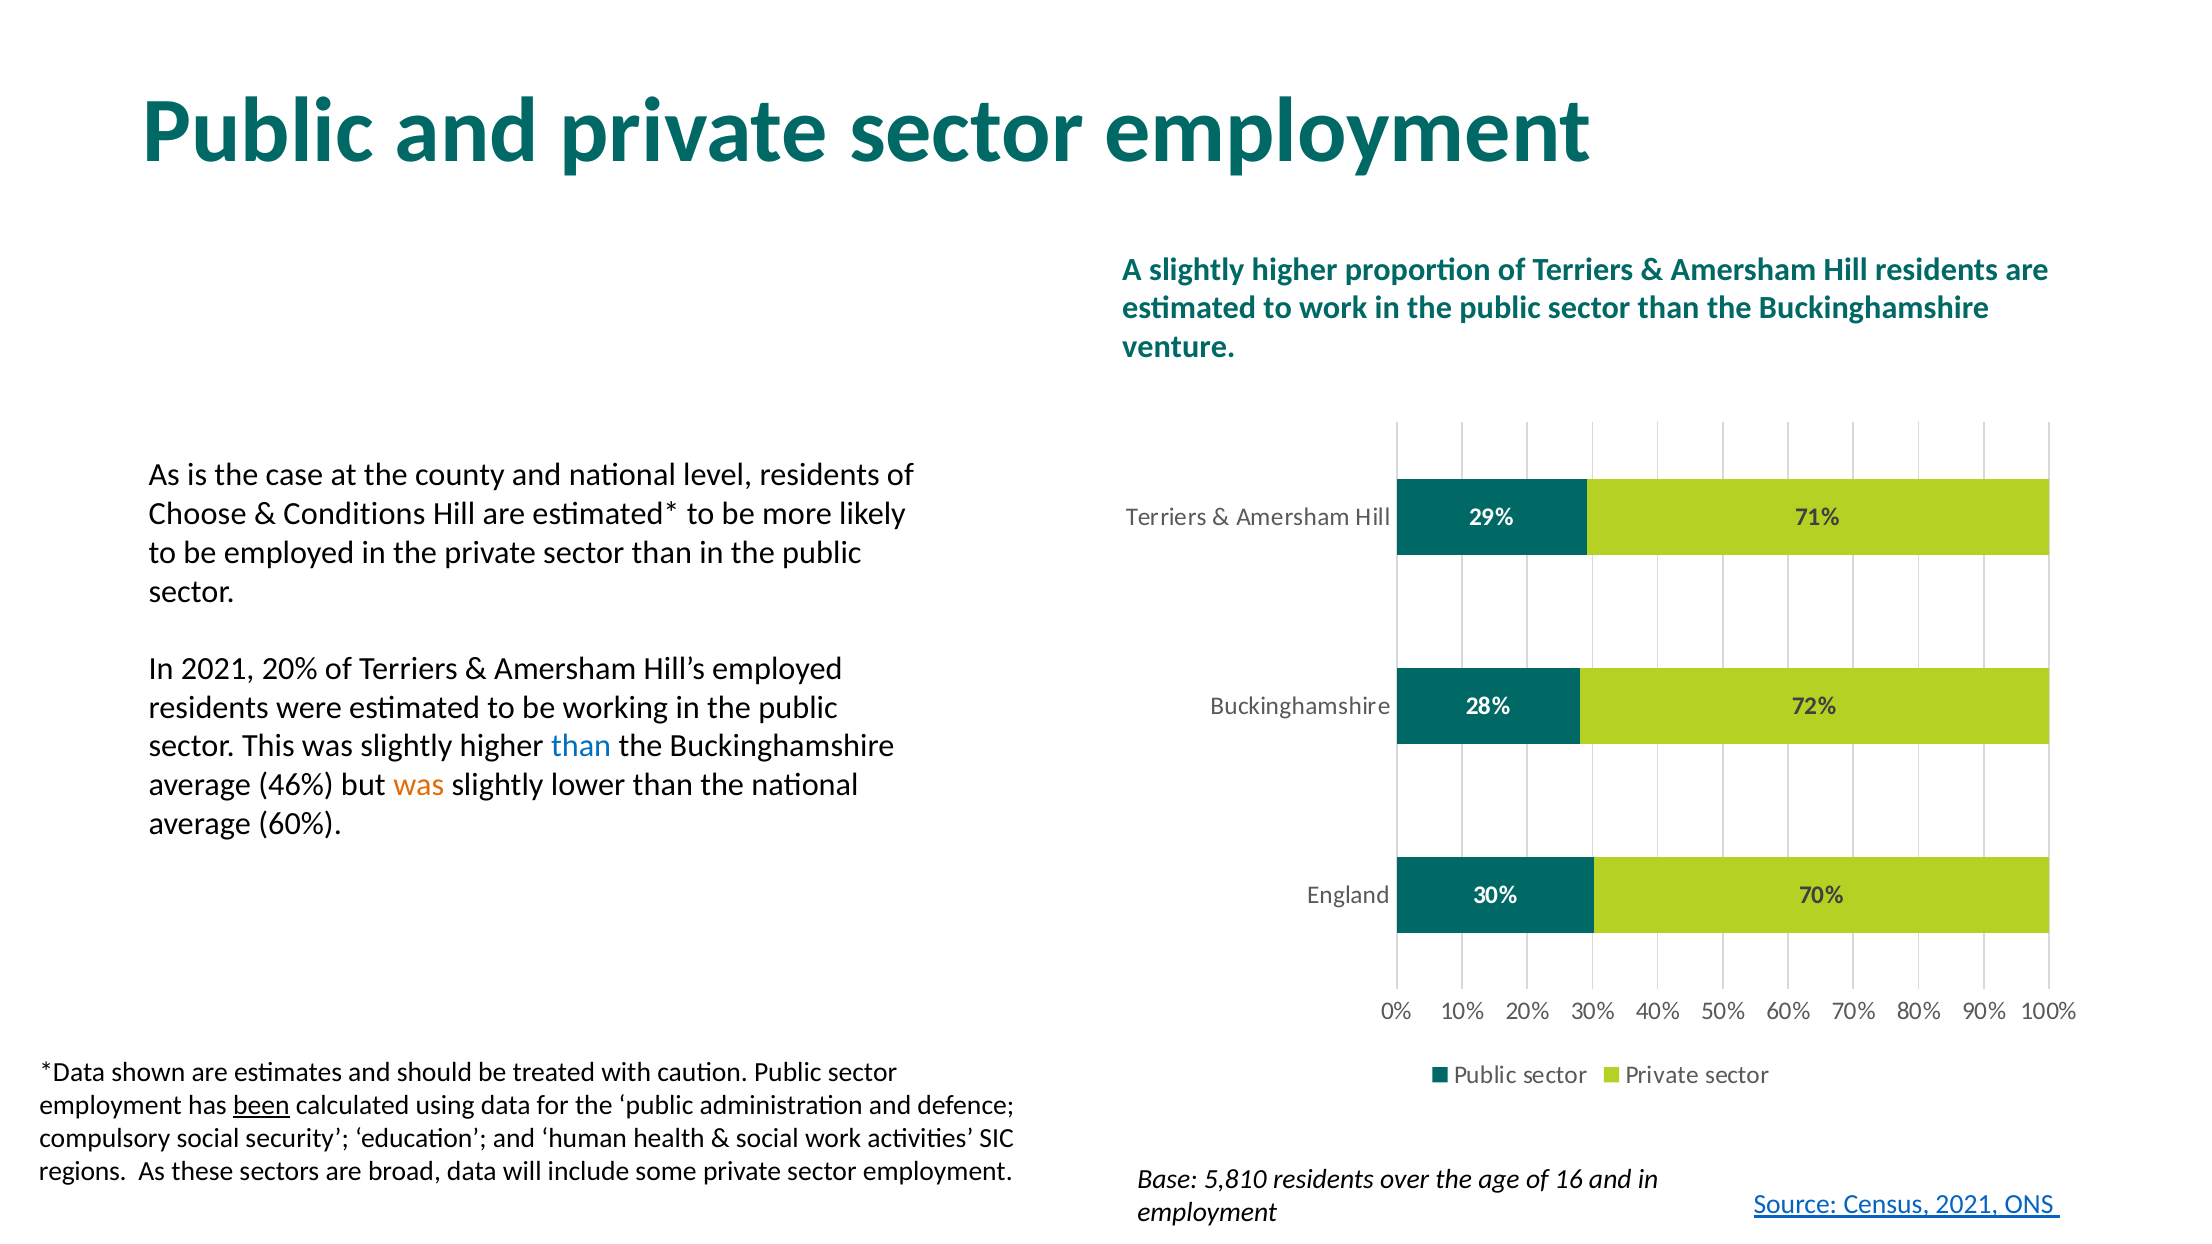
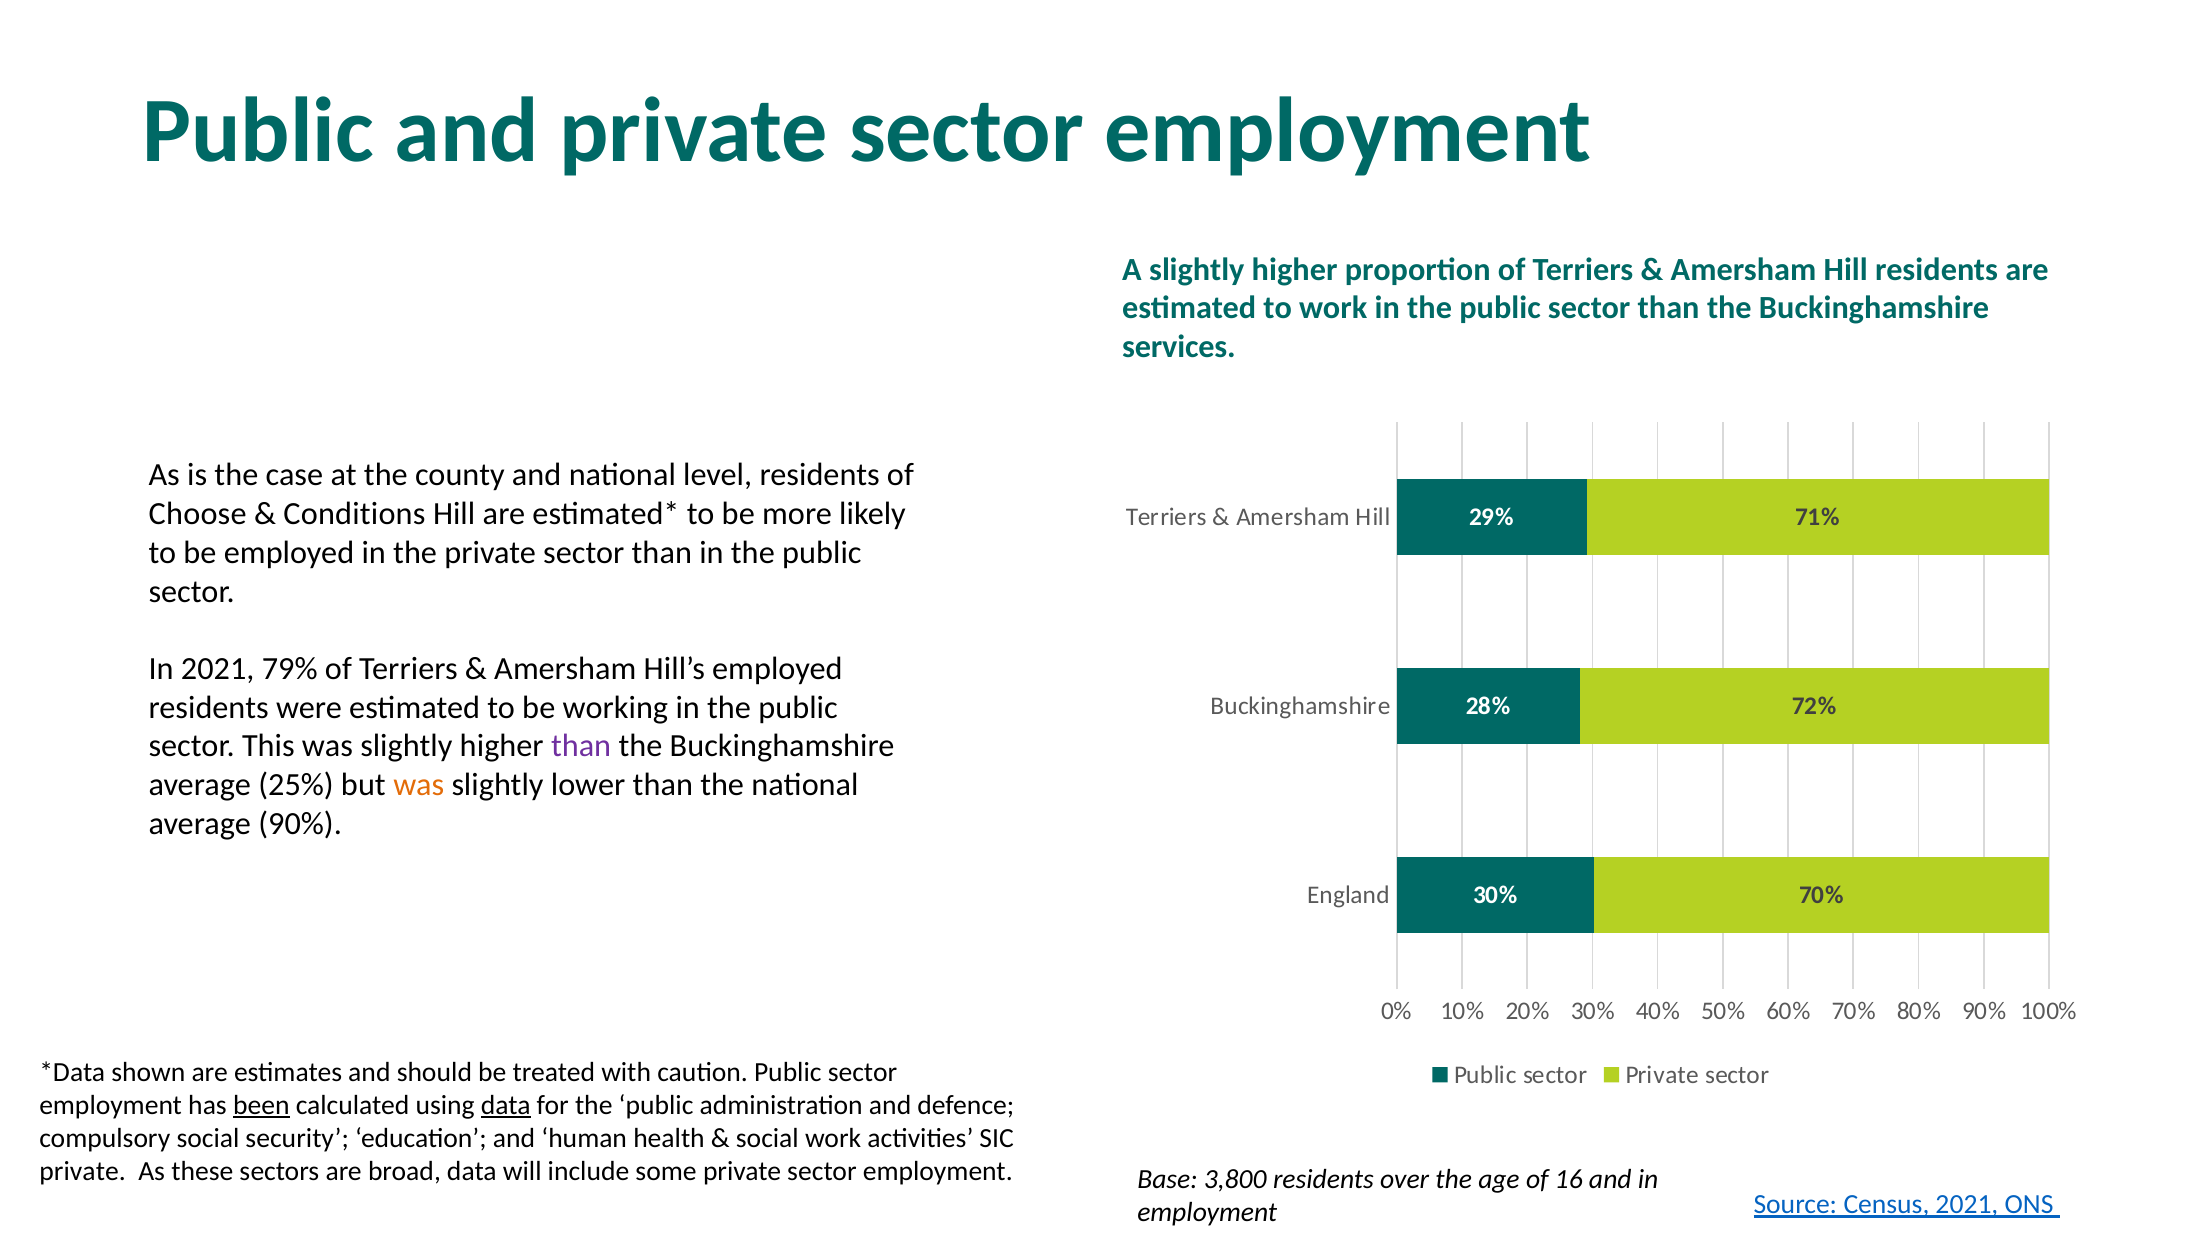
venture: venture -> services (1179, 347)
2021 20%: 20% -> 79% (290, 669)
than colour: blue -> purple (581, 746)
46%: 46% -> 25% (296, 785)
average 60%: 60% -> 90% (300, 824)
data underline: none -> present (506, 1105)
regions: regions -> private (83, 1172)
5,810: 5,810 -> 3,800 (1235, 1179)
